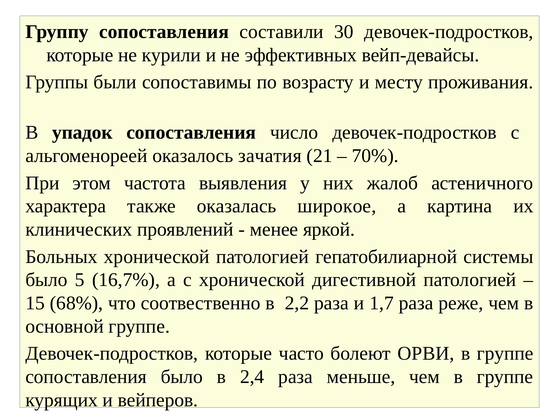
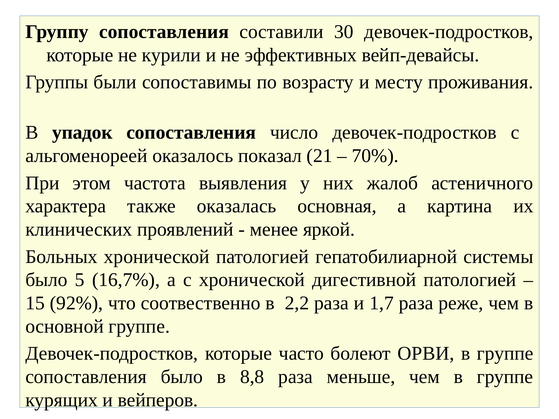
зачатия: зачатия -> показал (270, 156)
широкое: широкое -> основная (337, 206)
68%: 68% -> 92% (77, 303)
2,4: 2,4 -> 8,8 (252, 377)
